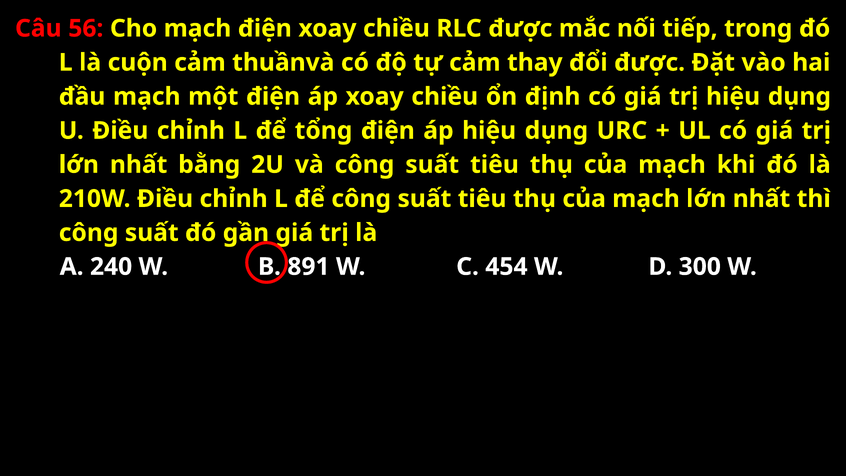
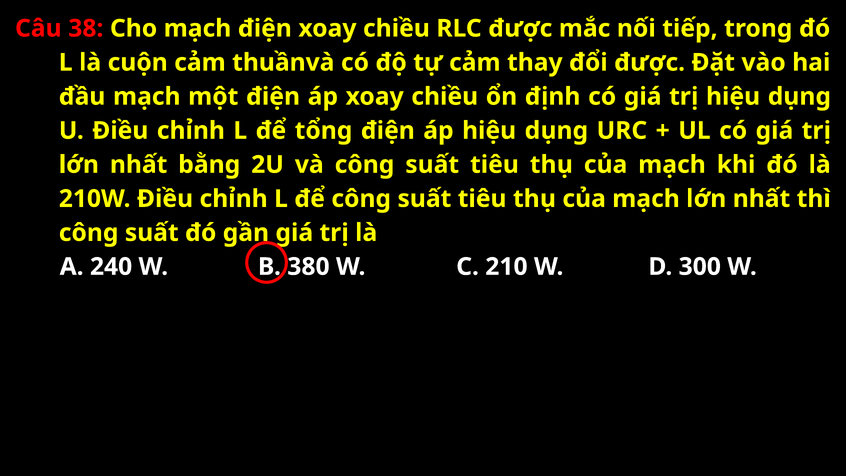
56: 56 -> 38 (86, 28)
891: 891 -> 380 (308, 267)
454: 454 -> 210 (506, 267)
